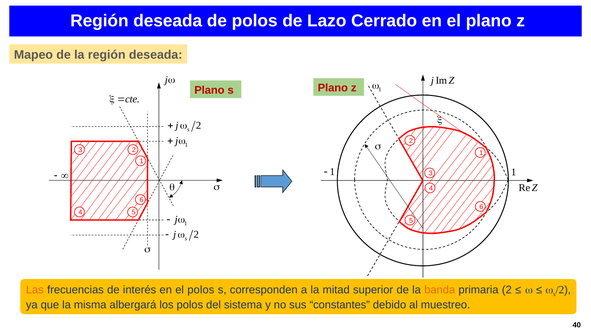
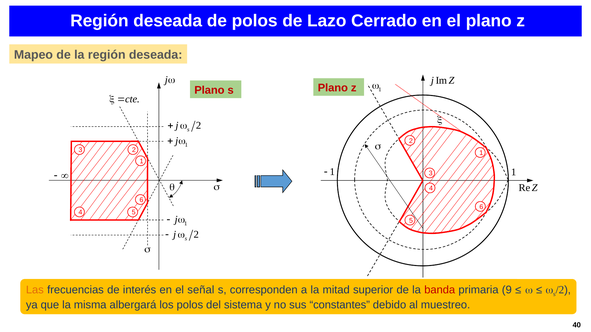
el polos: polos -> señal (201, 290)
banda colour: orange -> red (440, 290)
primaria 2: 2 -> 9 (507, 290)
